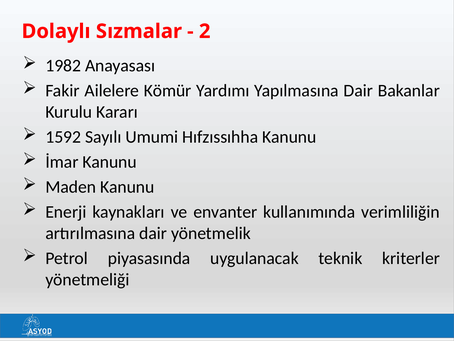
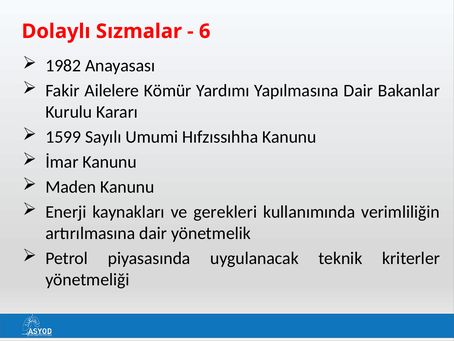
2: 2 -> 6 (205, 31)
1592: 1592 -> 1599 (63, 137)
envanter: envanter -> gerekleri (225, 212)
